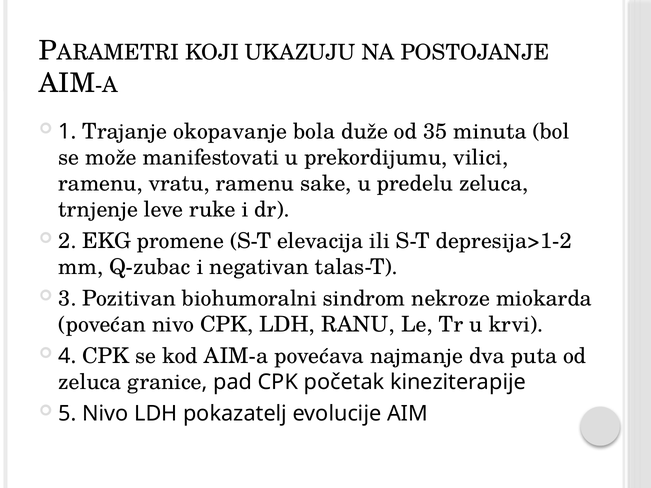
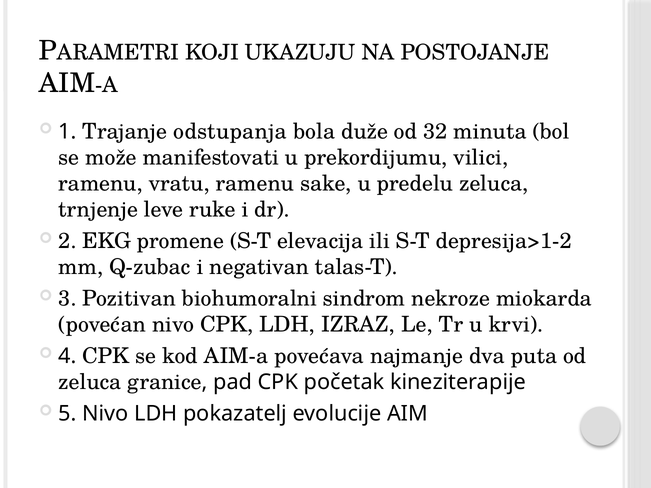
okopavanje: okopavanje -> odstupanja (230, 132)
35: 35 -> 32 (435, 132)
RANU: RANU -> IZRAZ (358, 325)
